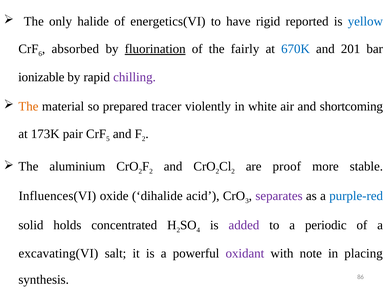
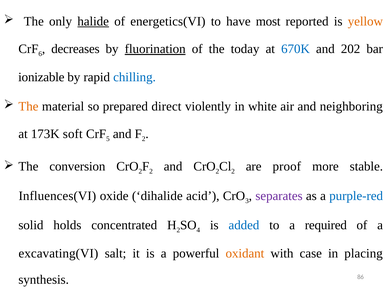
halide underline: none -> present (93, 21)
rigid: rigid -> most (268, 21)
yellow colour: blue -> orange (365, 21)
absorbed: absorbed -> decreases (75, 49)
fairly: fairly -> today (245, 49)
201: 201 -> 202 (351, 49)
chilling colour: purple -> blue (135, 77)
tracer: tracer -> direct (166, 106)
shortcoming: shortcoming -> neighboring (351, 106)
pair: pair -> soft (73, 134)
aluminium: aluminium -> conversion (77, 167)
added colour: purple -> blue (244, 225)
periodic: periodic -> required (326, 225)
oxidant colour: purple -> orange (245, 253)
note: note -> case (311, 253)
